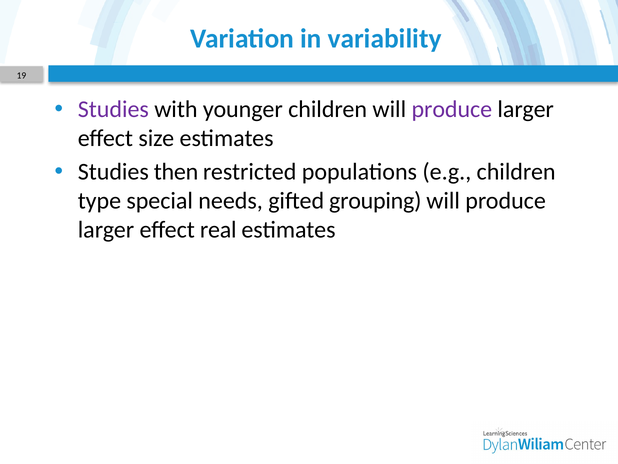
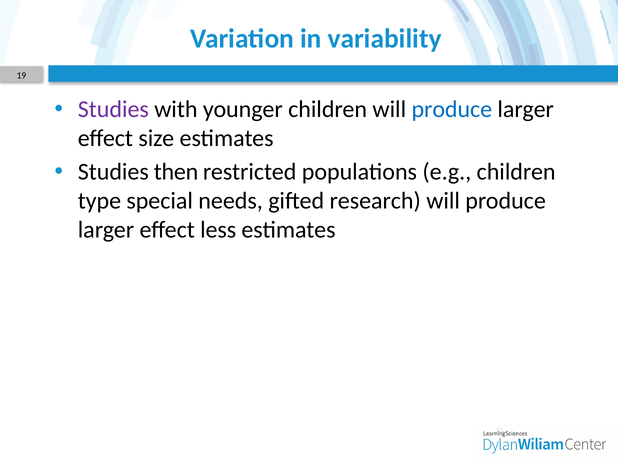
produce colour: purple -> blue (452, 109)
grouping: grouping -> research (375, 201)
real: real -> less (218, 230)
